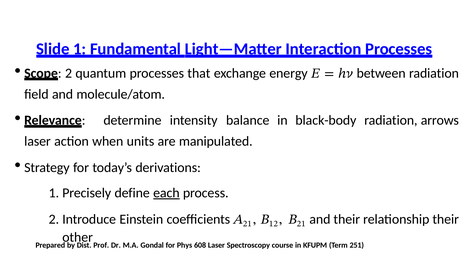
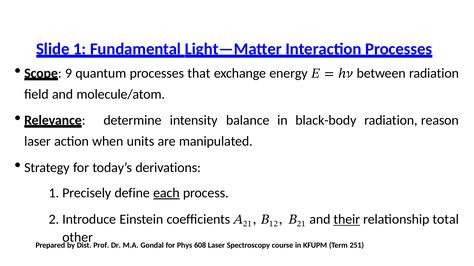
2: 2 -> 9 (69, 73)
arrows: arrows -> reason (440, 121)
their underline: none -> present (347, 220)
relationship their: their -> total (446, 220)
